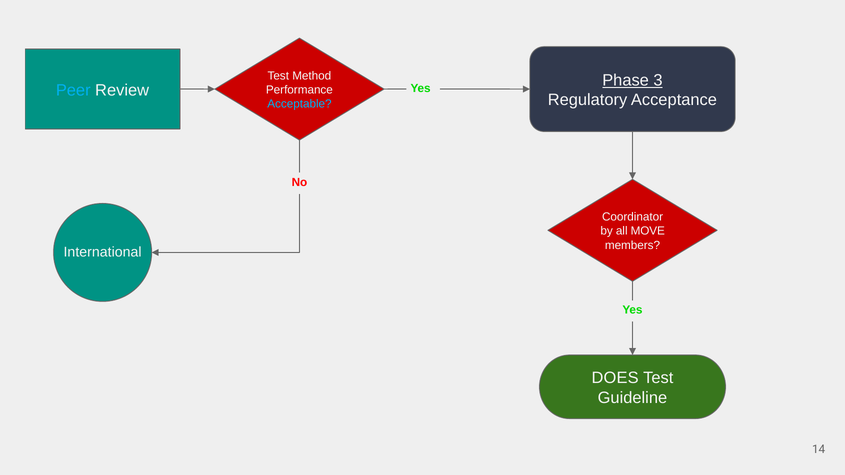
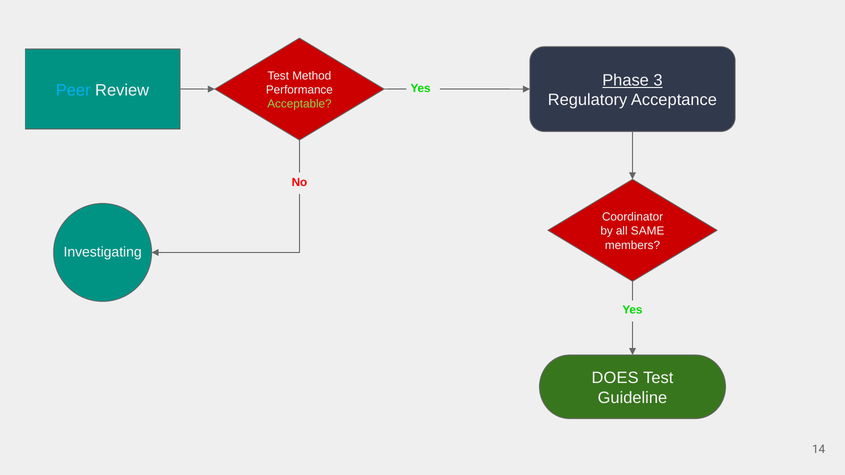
Acceptable colour: light blue -> light green (299, 104)
MOVE: MOVE -> SAME (648, 231)
International: International -> Investigating (103, 252)
